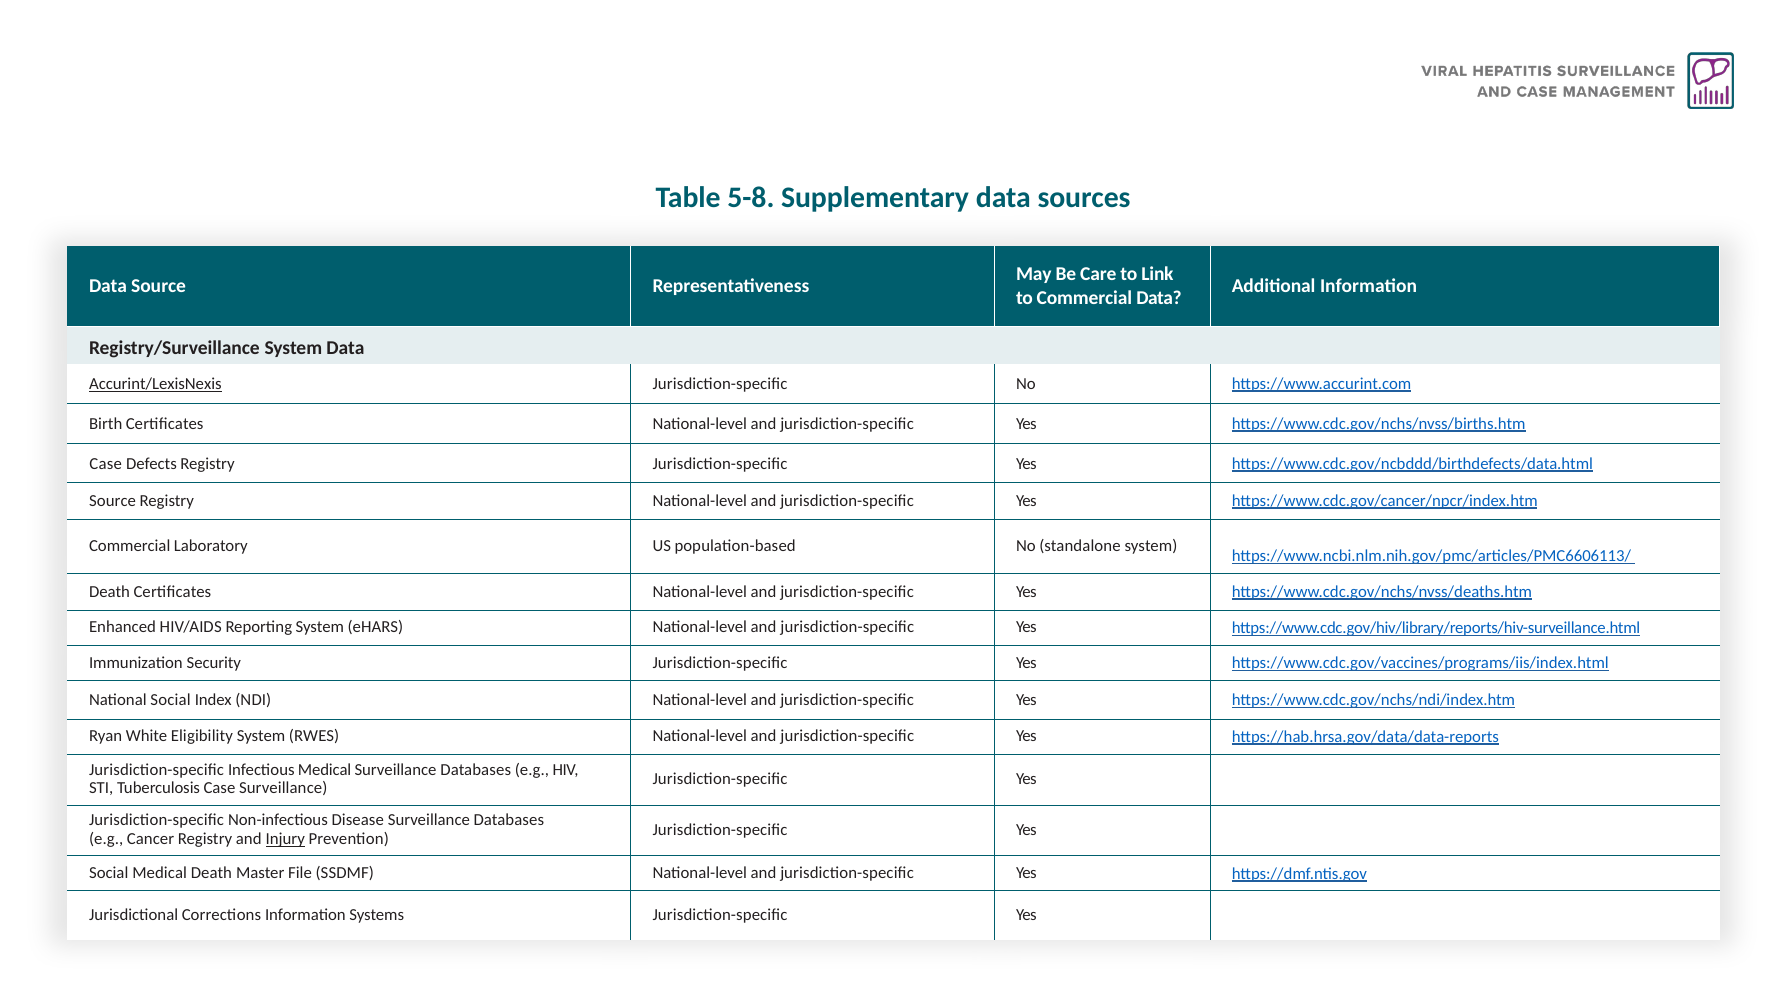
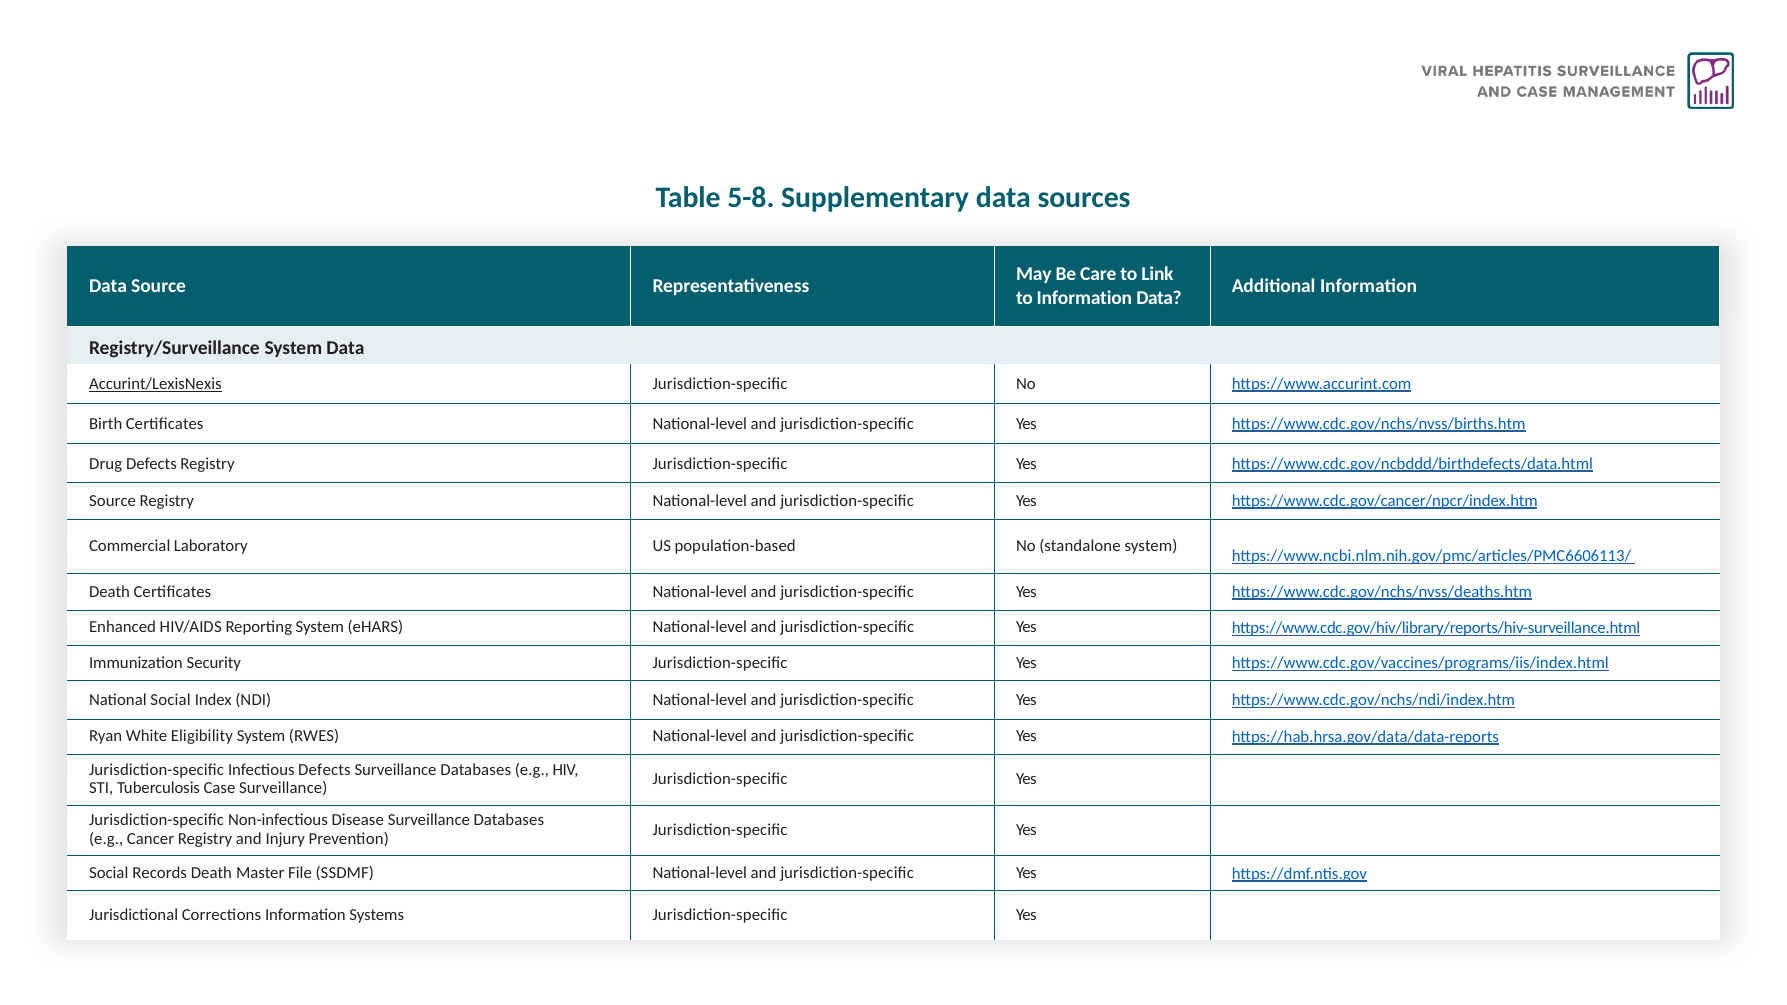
to Commercial: Commercial -> Information (1084, 298)
Case: Case -> Drug (106, 464)
Infectious Medical: Medical -> Defects (324, 770)
Injury underline: present -> none (285, 839)
Social Medical: Medical -> Records (160, 873)
